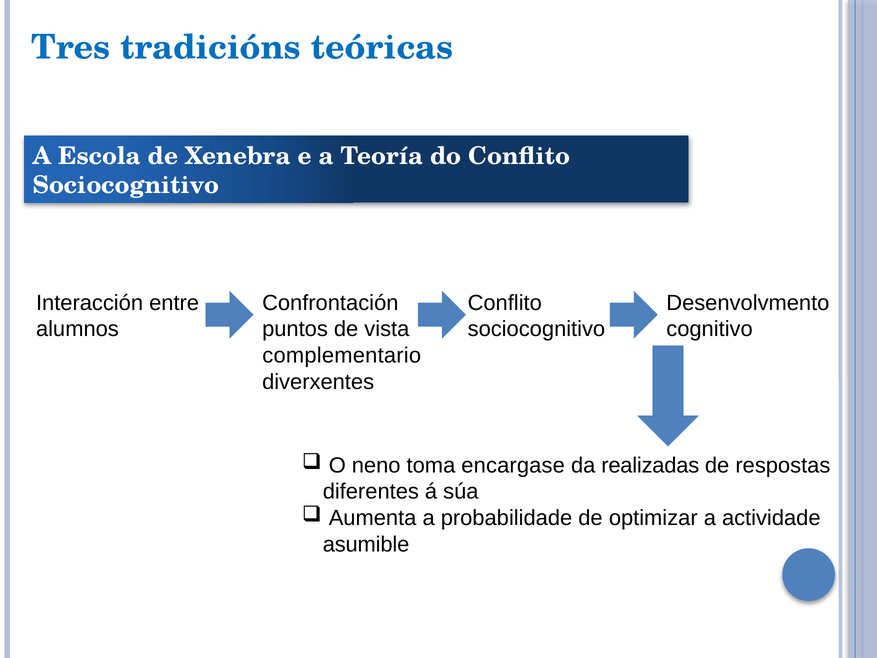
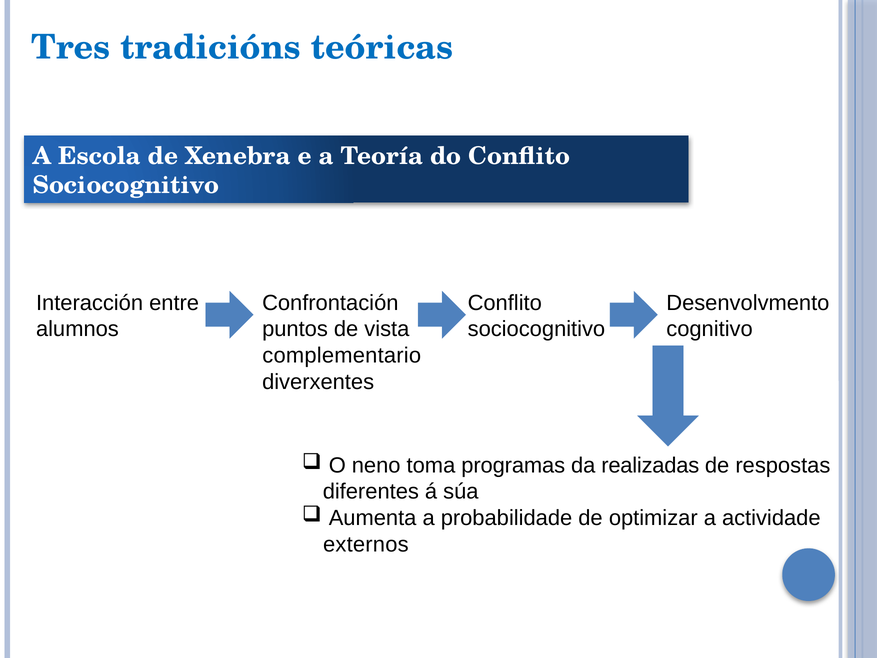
encargase: encargase -> programas (513, 465)
asumible: asumible -> externos (366, 544)
